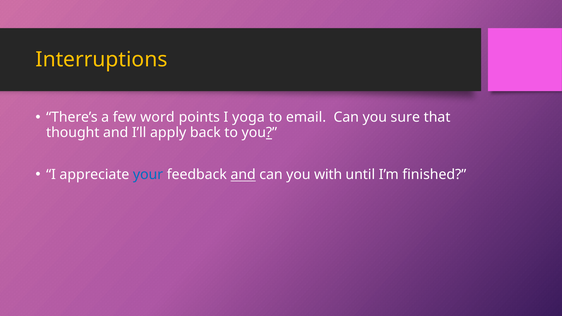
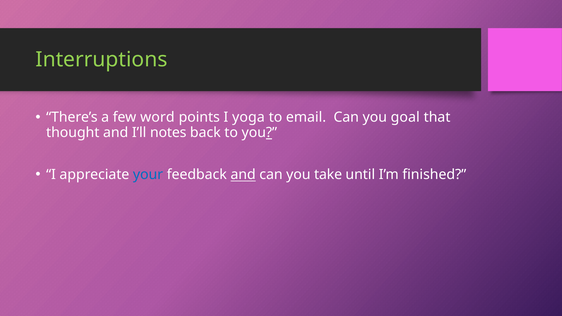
Interruptions colour: yellow -> light green (102, 59)
sure: sure -> goal (405, 117)
apply: apply -> notes (168, 132)
with: with -> take (328, 175)
